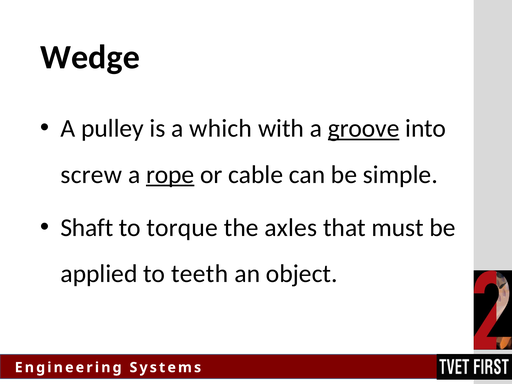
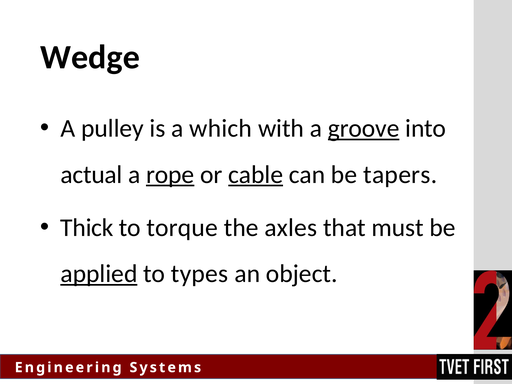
screw: screw -> actual (91, 175)
cable underline: none -> present (256, 175)
simple: simple -> tapers (400, 175)
Shaft: Shaft -> Thick (87, 228)
applied underline: none -> present (99, 274)
teeth: teeth -> types (200, 274)
